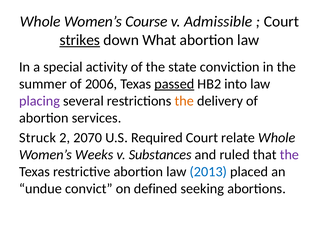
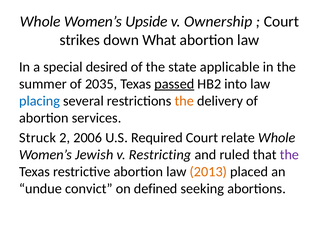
Course: Course -> Upside (146, 22)
Admissible: Admissible -> Ownership (218, 22)
strikes underline: present -> none (80, 40)
activity: activity -> desired (107, 67)
conviction: conviction -> applicable (230, 67)
2006: 2006 -> 2035 (101, 84)
placing colour: purple -> blue (40, 101)
2070: 2070 -> 2006 (88, 138)
Weeks: Weeks -> Jewish (94, 155)
Substances: Substances -> Restricting (160, 155)
2013 colour: blue -> orange (208, 172)
